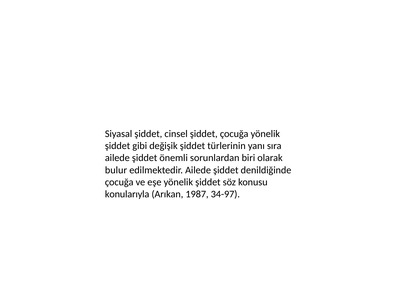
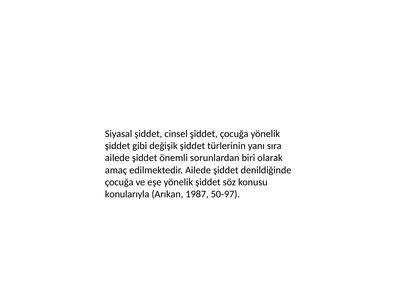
bulur: bulur -> amaç (116, 170)
34-97: 34-97 -> 50-97 (225, 194)
